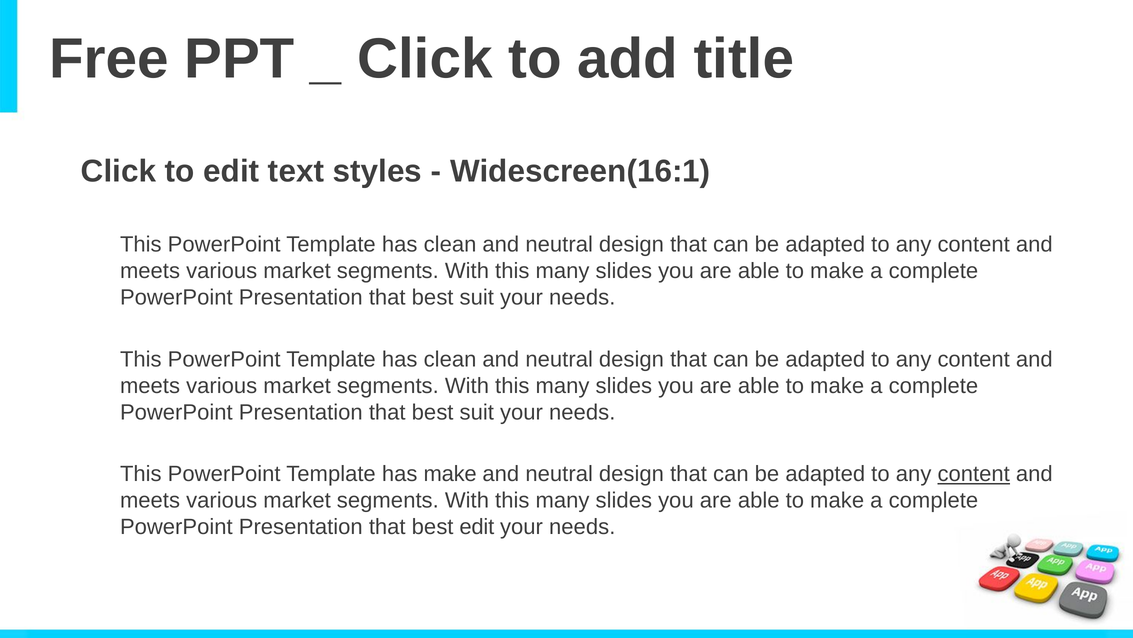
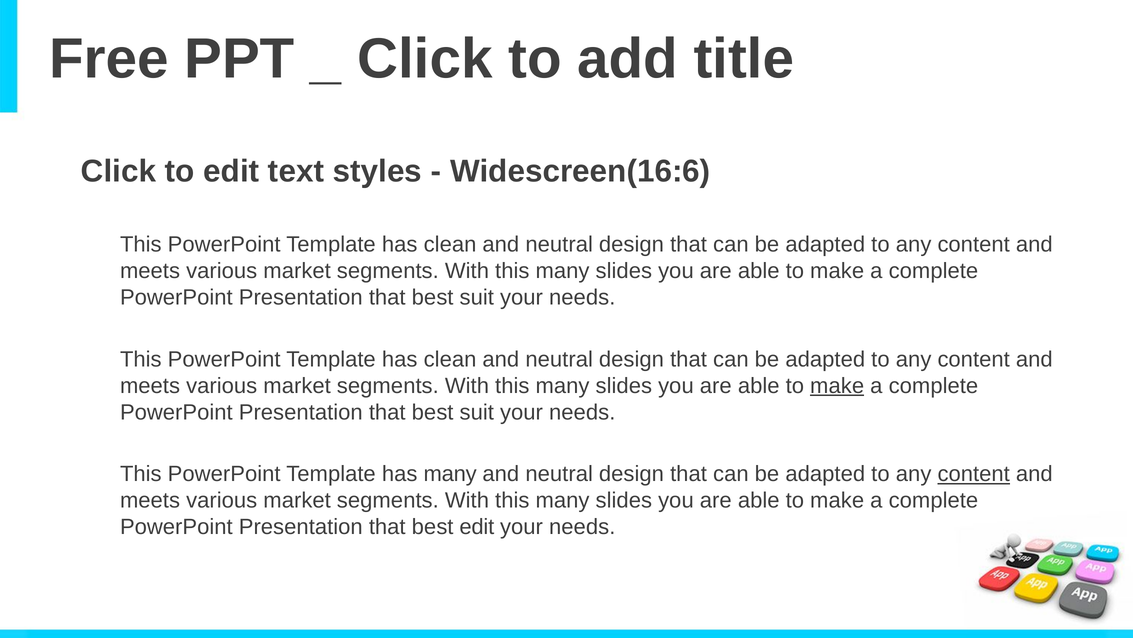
Widescreen(16:1: Widescreen(16:1 -> Widescreen(16:6 (580, 171)
make underline: none -> present (837, 385)
has make: make -> many (450, 474)
